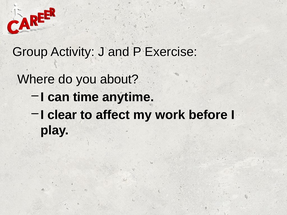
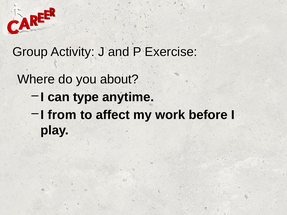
time: time -> type (86, 97)
clear: clear -> from (62, 115)
